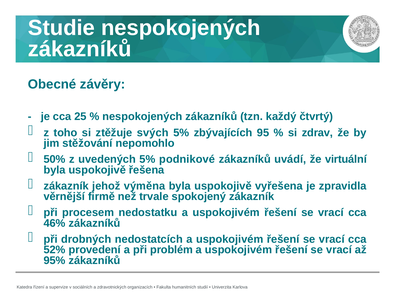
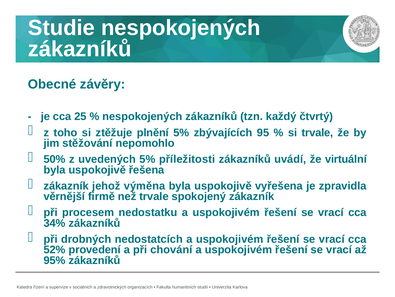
svých: svých -> plnění (153, 132)
si zdrav: zdrav -> trvale (317, 132)
podnikové: podnikové -> příležitosti (187, 159)
46%: 46% -> 34% (55, 223)
problém: problém -> chování (171, 249)
